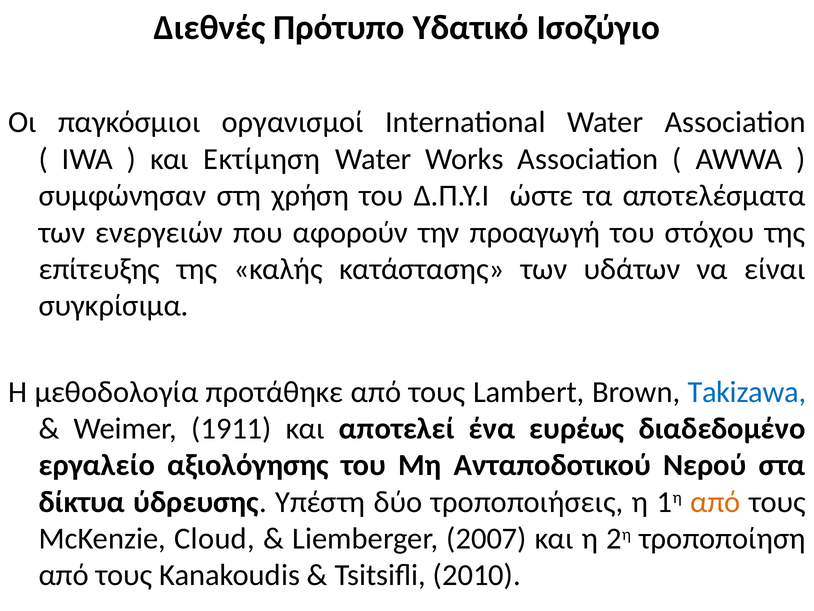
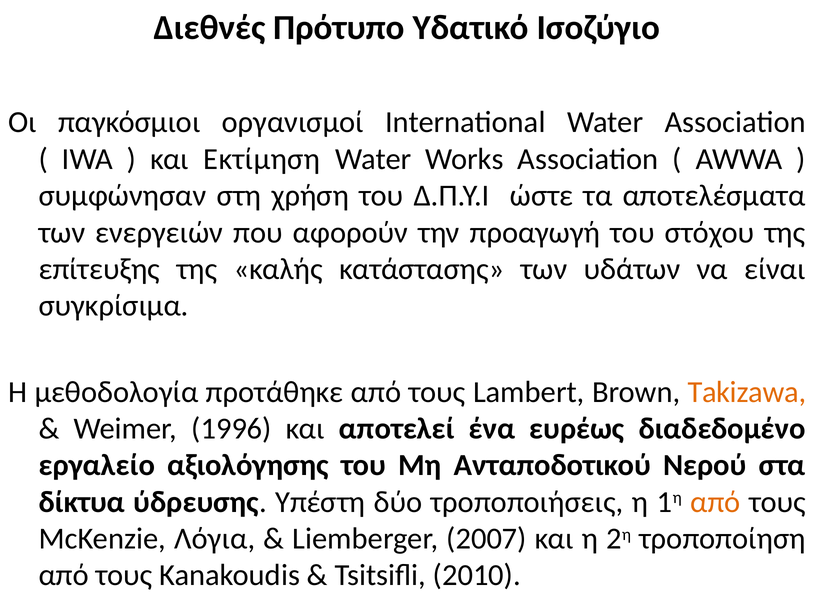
Takizawa colour: blue -> orange (747, 392)
1911: 1911 -> 1996 (231, 428)
Cloud: Cloud -> Λόγια (215, 538)
